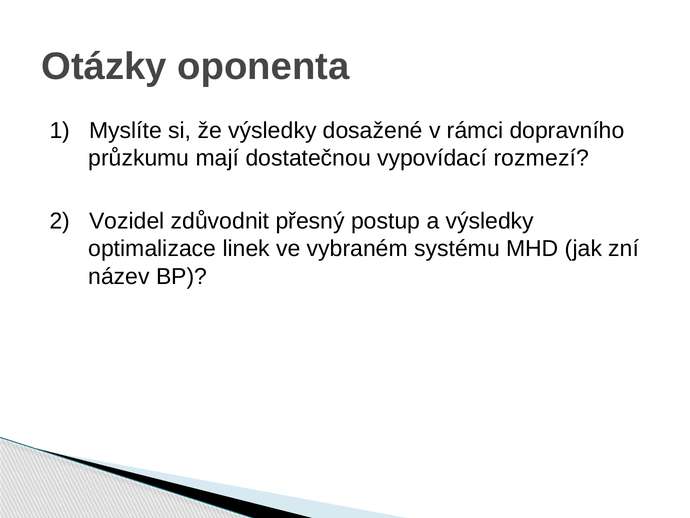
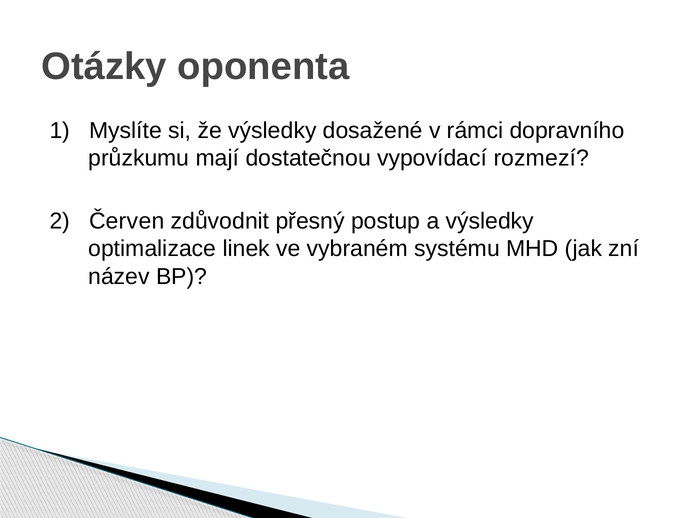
Vozidel: Vozidel -> Červen (127, 221)
